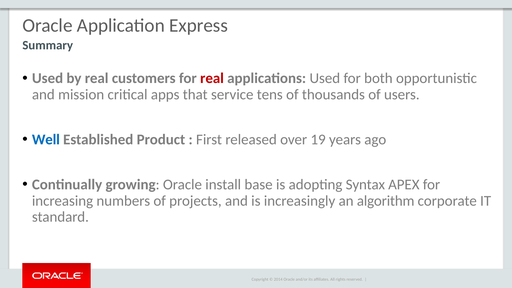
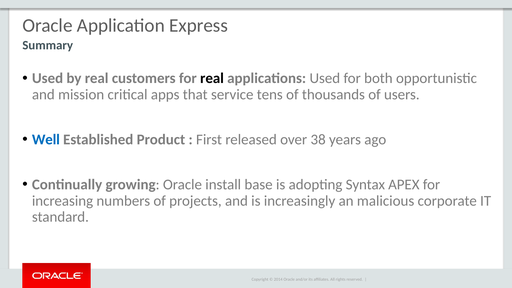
real colour: red -> black (212, 78)
19: 19 -> 38 (318, 140)
algorithm: algorithm -> malicious (386, 201)
